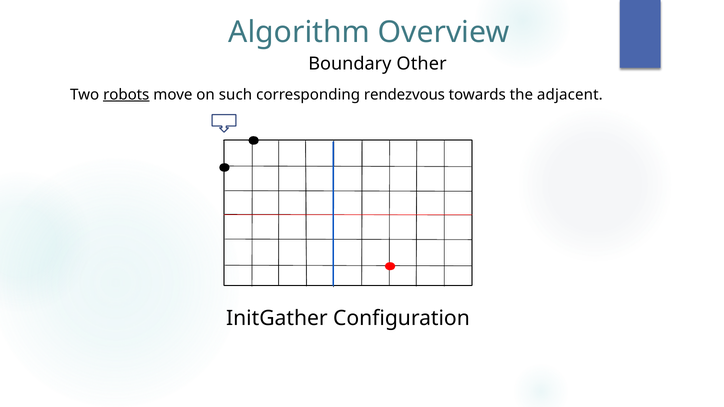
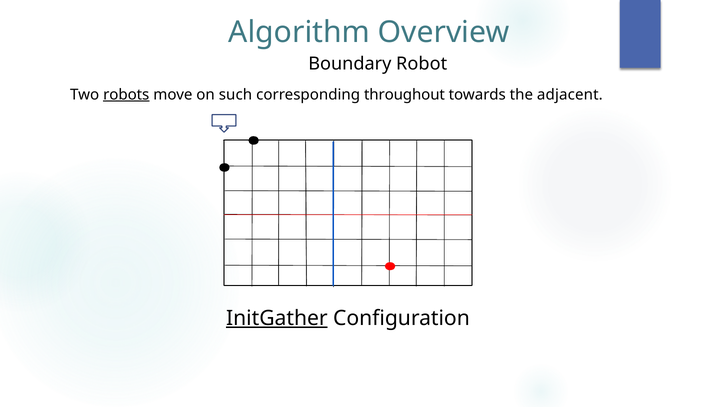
Other: Other -> Robot (422, 64)
rendezvous: rendezvous -> throughout (404, 95)
InitGather underline: none -> present (277, 318)
